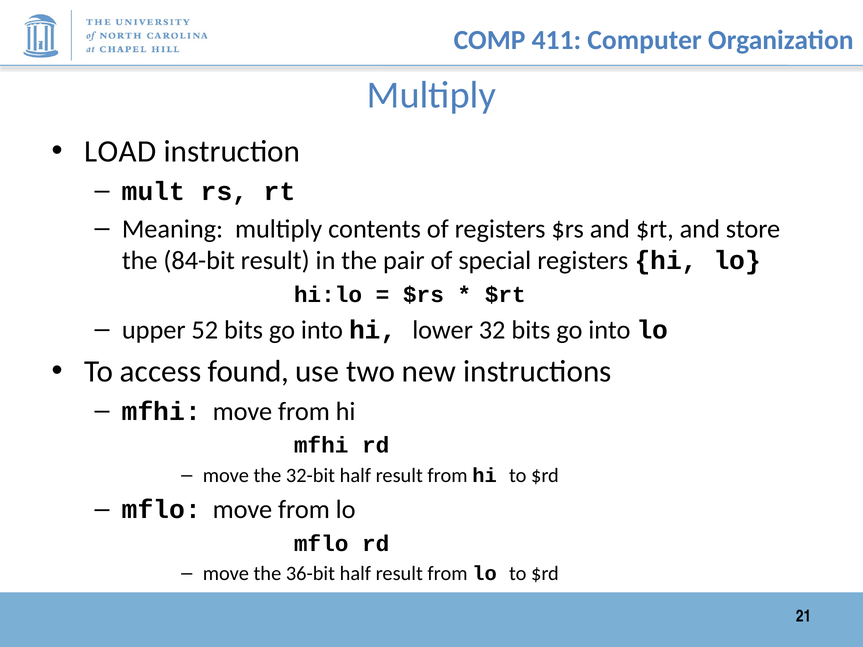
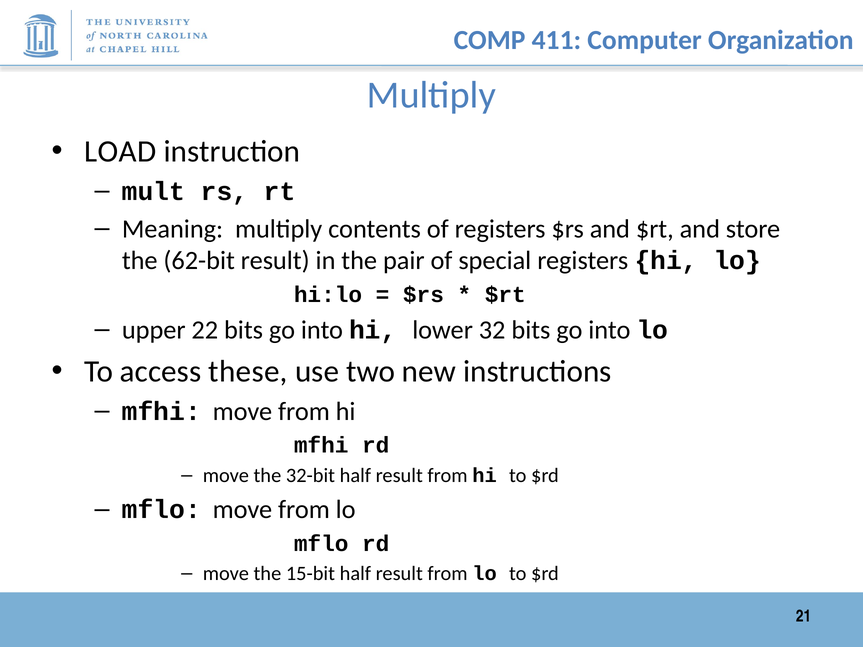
84-bit: 84-bit -> 62-bit (199, 261)
52: 52 -> 22 (205, 330)
found: found -> these (248, 372)
36-bit: 36-bit -> 15-bit (310, 574)
